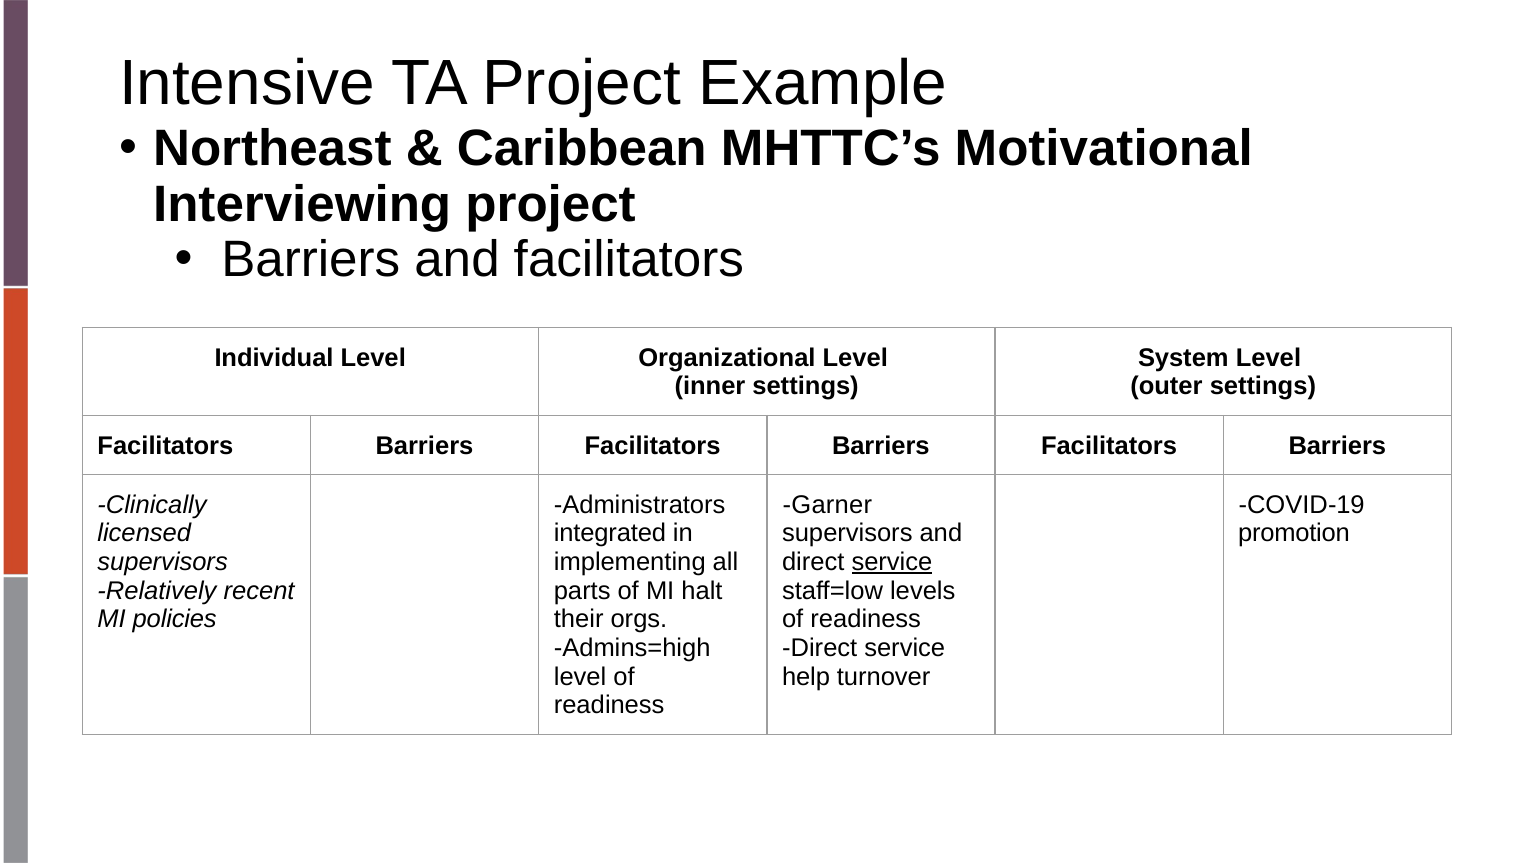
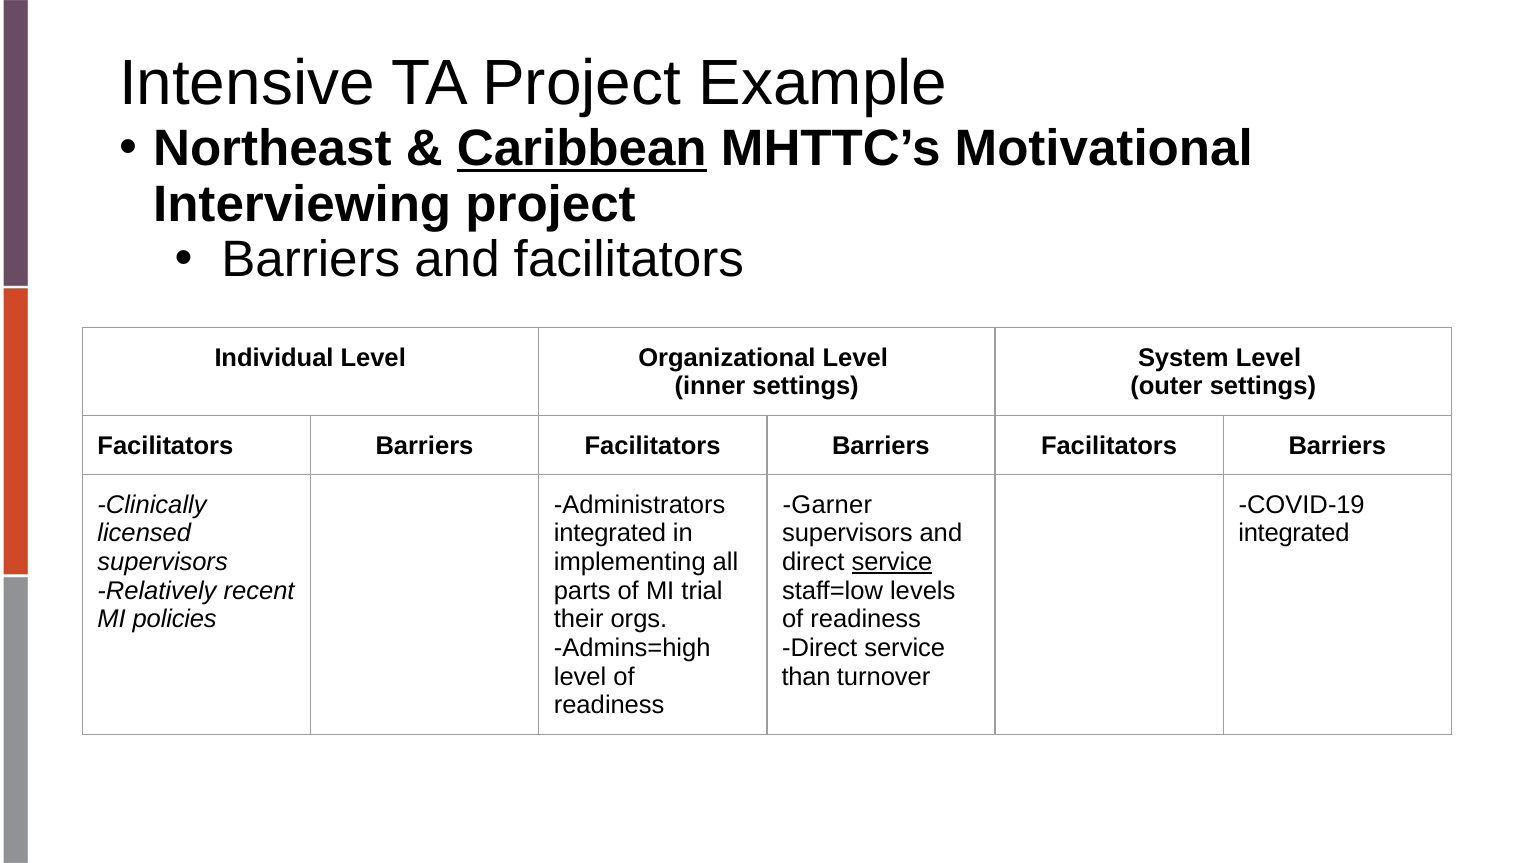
Caribbean underline: none -> present (582, 149)
promotion: promotion -> integrated (1294, 533)
halt: halt -> trial (702, 591)
help: help -> than (806, 677)
